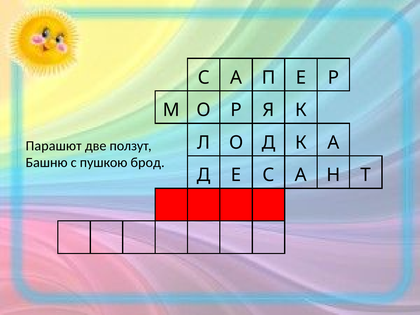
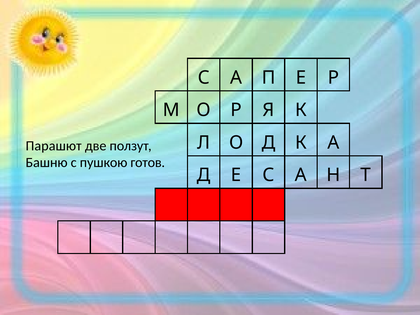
брод: брод -> готов (148, 163)
